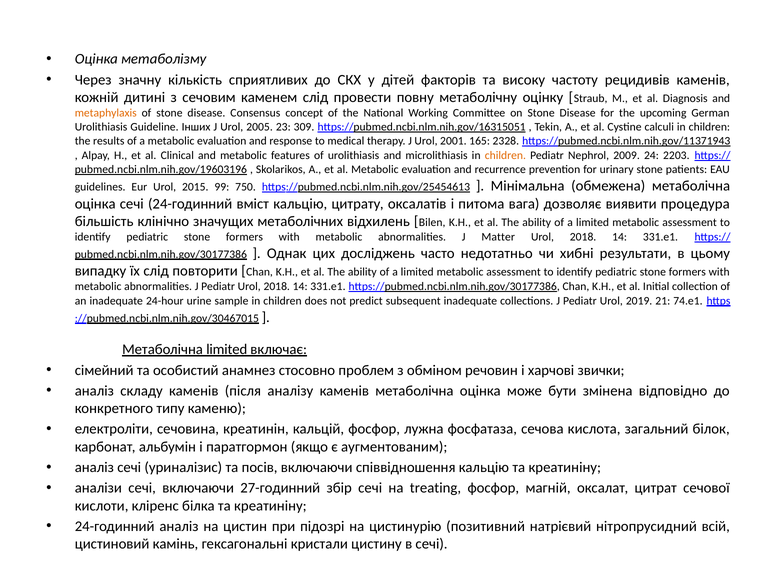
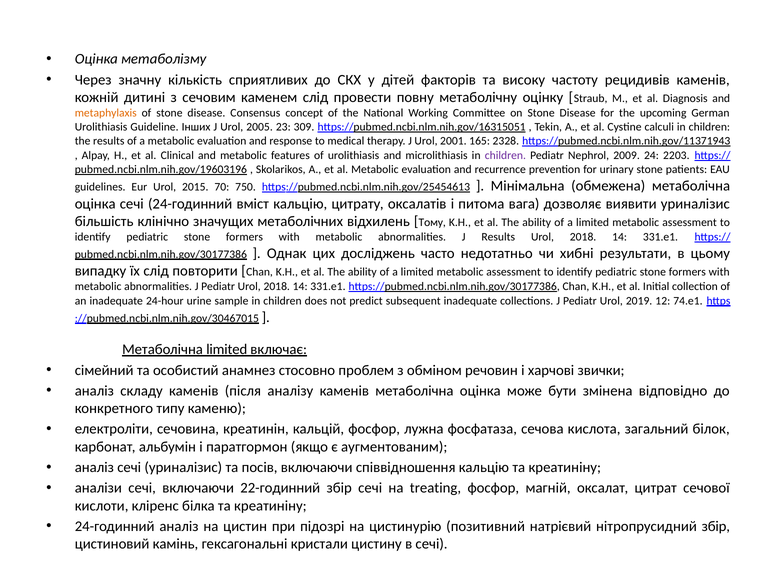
children colour: orange -> purple (505, 156)
99: 99 -> 70 (222, 187)
виявити процедура: процедура -> уриналізис (695, 204)
Bilen: Bilen -> Тому (432, 223)
J Matter: Matter -> Results (498, 237)
21: 21 -> 12 (663, 301)
27-годинний: 27-годинний -> 22-годинний (280, 488)
нітропрусидний всій: всій -> збір (716, 527)
